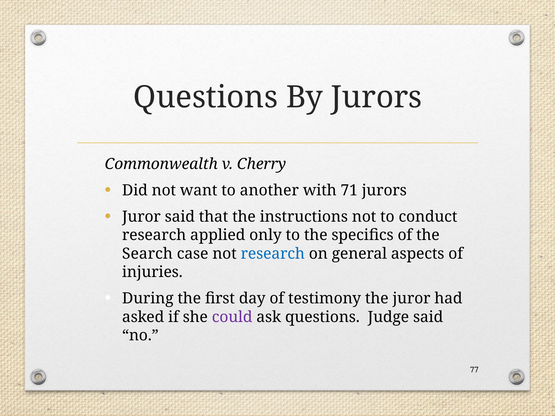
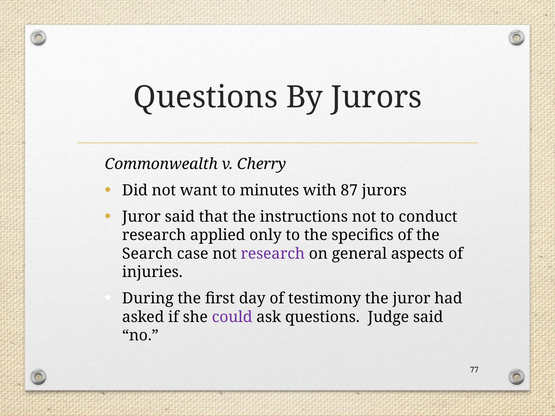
another: another -> minutes (269, 191)
71: 71 -> 87 (349, 191)
research colour: blue -> purple (273, 254)
